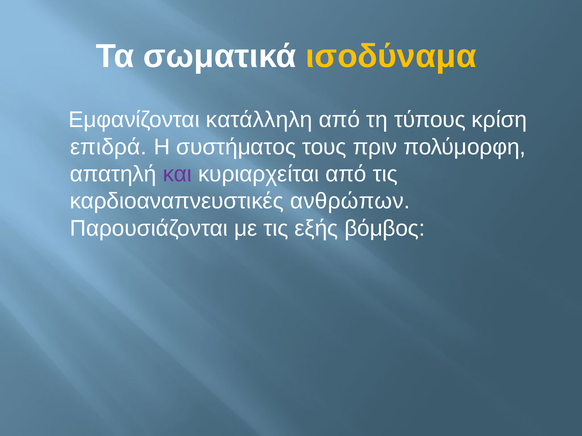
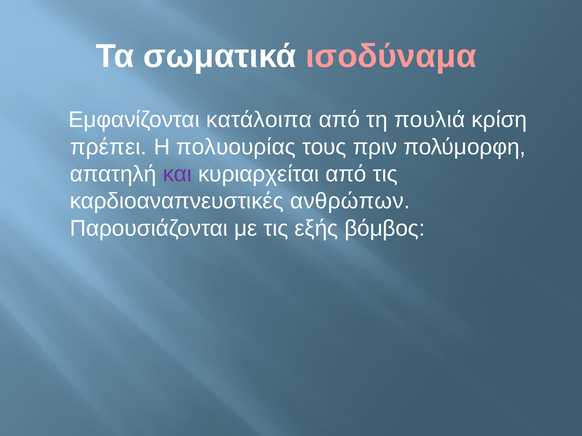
ισοδύναμα colour: yellow -> pink (391, 56)
κατάλληλη: κατάλληλη -> κατάλοιπα (259, 120)
τύπους: τύπους -> πουλιά (430, 120)
επιδρά: επιδρά -> πρέπει (108, 147)
συστήματος: συστήματος -> πολυουρίας (236, 147)
